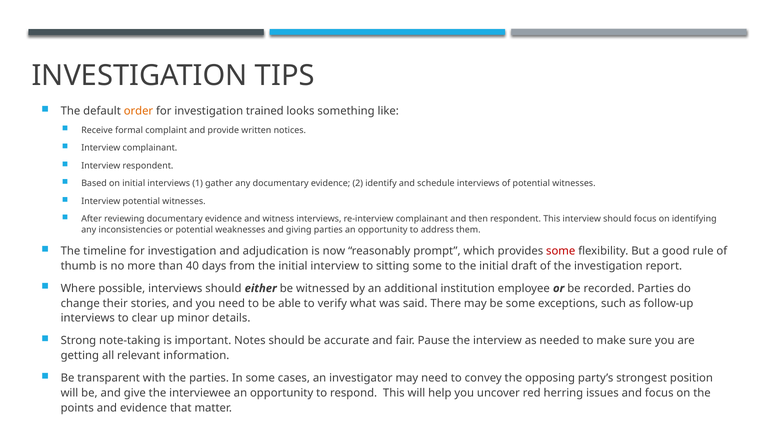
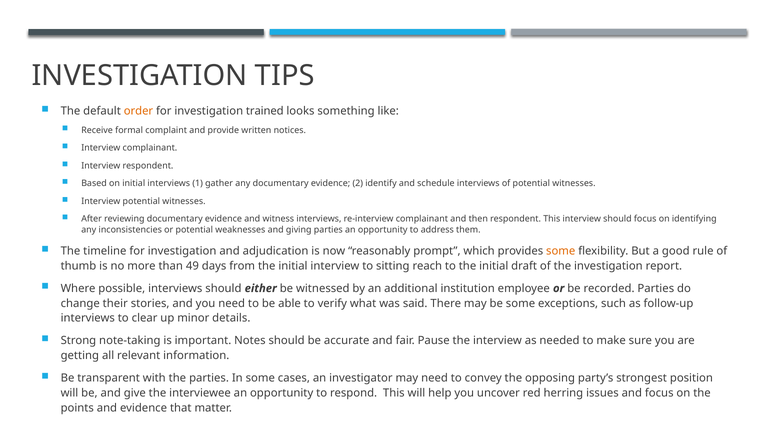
some colour: red -> orange (561, 251)
40: 40 -> 49 (192, 266)
sitting some: some -> reach (427, 266)
